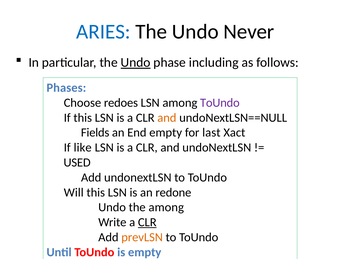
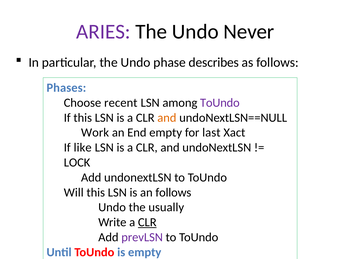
ARIES colour: blue -> purple (103, 32)
Undo underline: present -> none (136, 62)
including: including -> describes (214, 62)
redoes: redoes -> recent (121, 103)
Fields: Fields -> Work (95, 132)
USED: USED -> LOCK (77, 162)
an redone: redone -> follows (173, 192)
the among: among -> usually (166, 207)
prevLSN colour: orange -> purple (142, 237)
